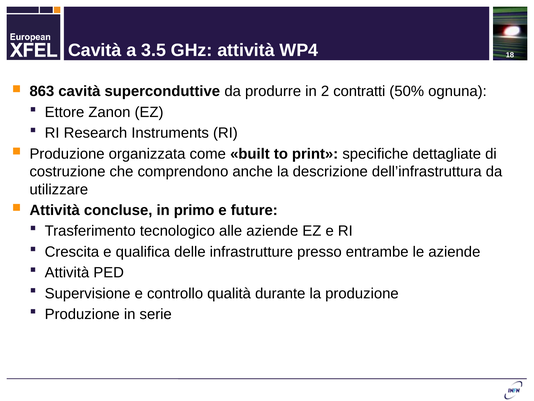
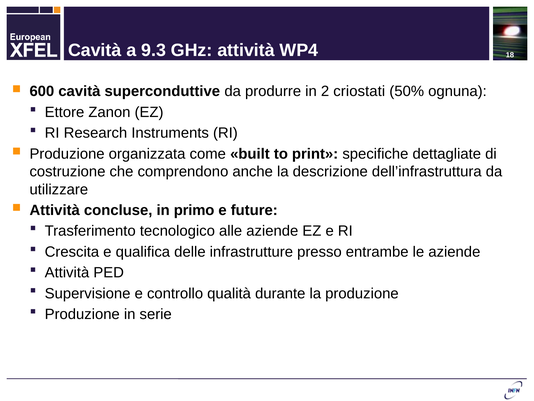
3.5: 3.5 -> 9.3 (154, 50)
863: 863 -> 600 (42, 91)
contratti: contratti -> criostati (359, 91)
